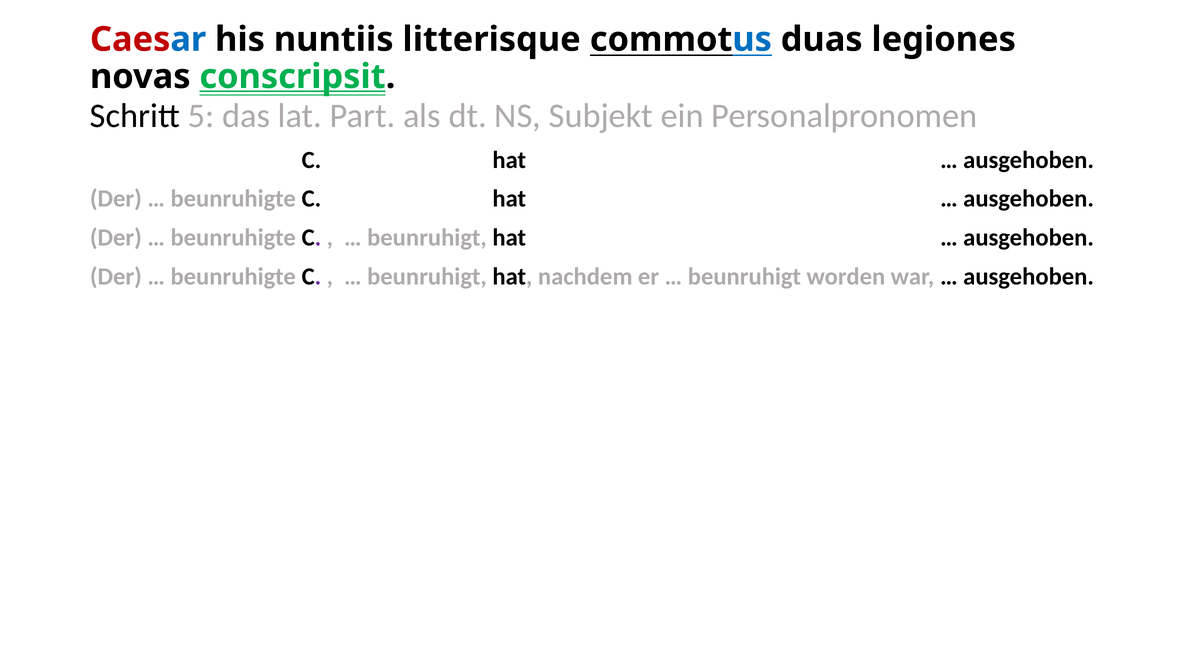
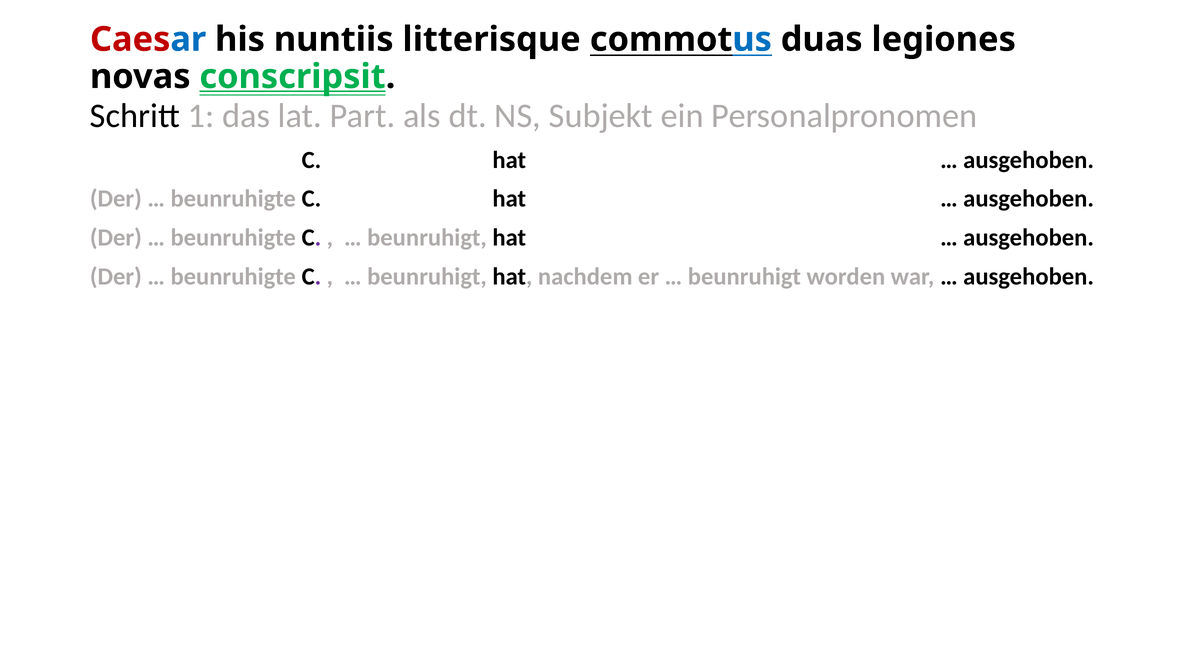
5: 5 -> 1 (201, 116)
